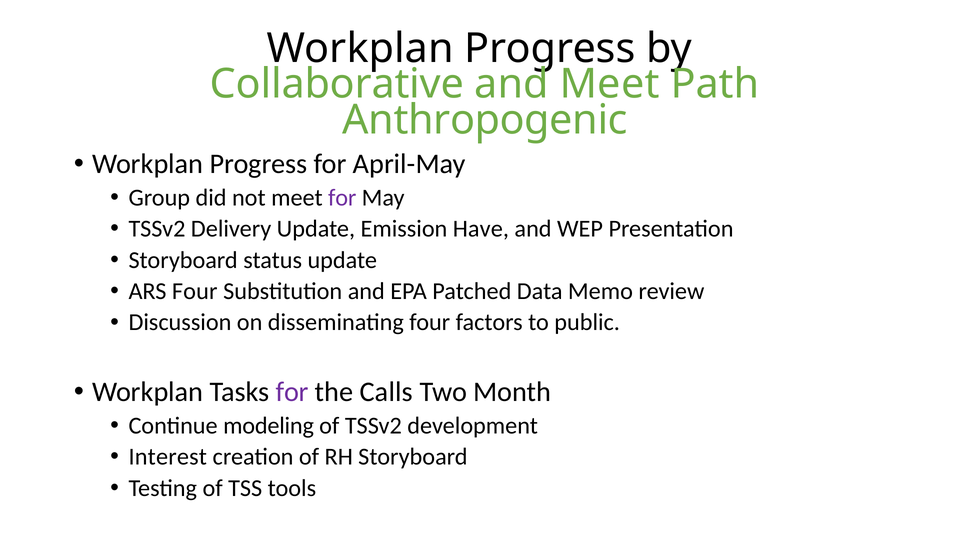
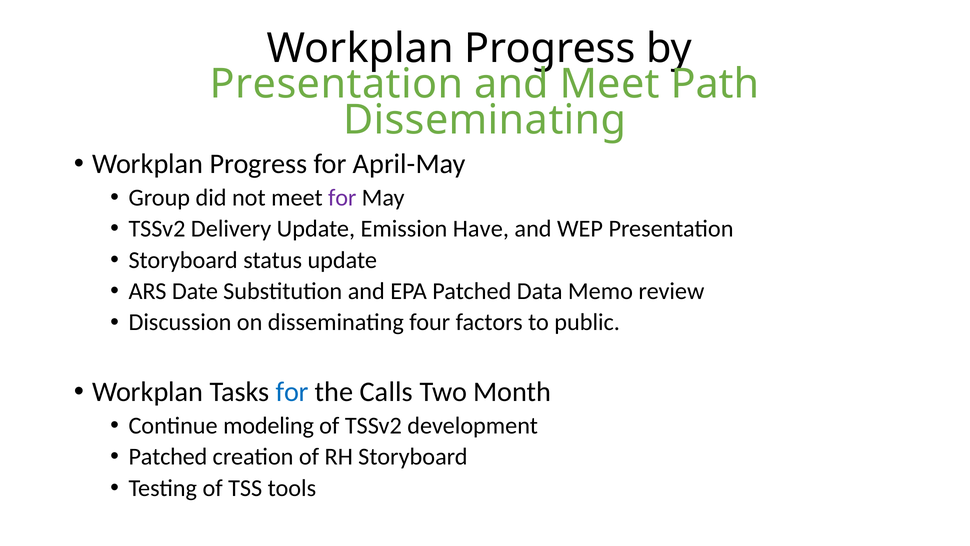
Collaborative: Collaborative -> Presentation (337, 84)
Anthropogenic: Anthropogenic -> Disseminating (485, 120)
ARS Four: Four -> Date (195, 291)
for colour: purple -> blue (292, 392)
Interest: Interest -> Patched (168, 457)
